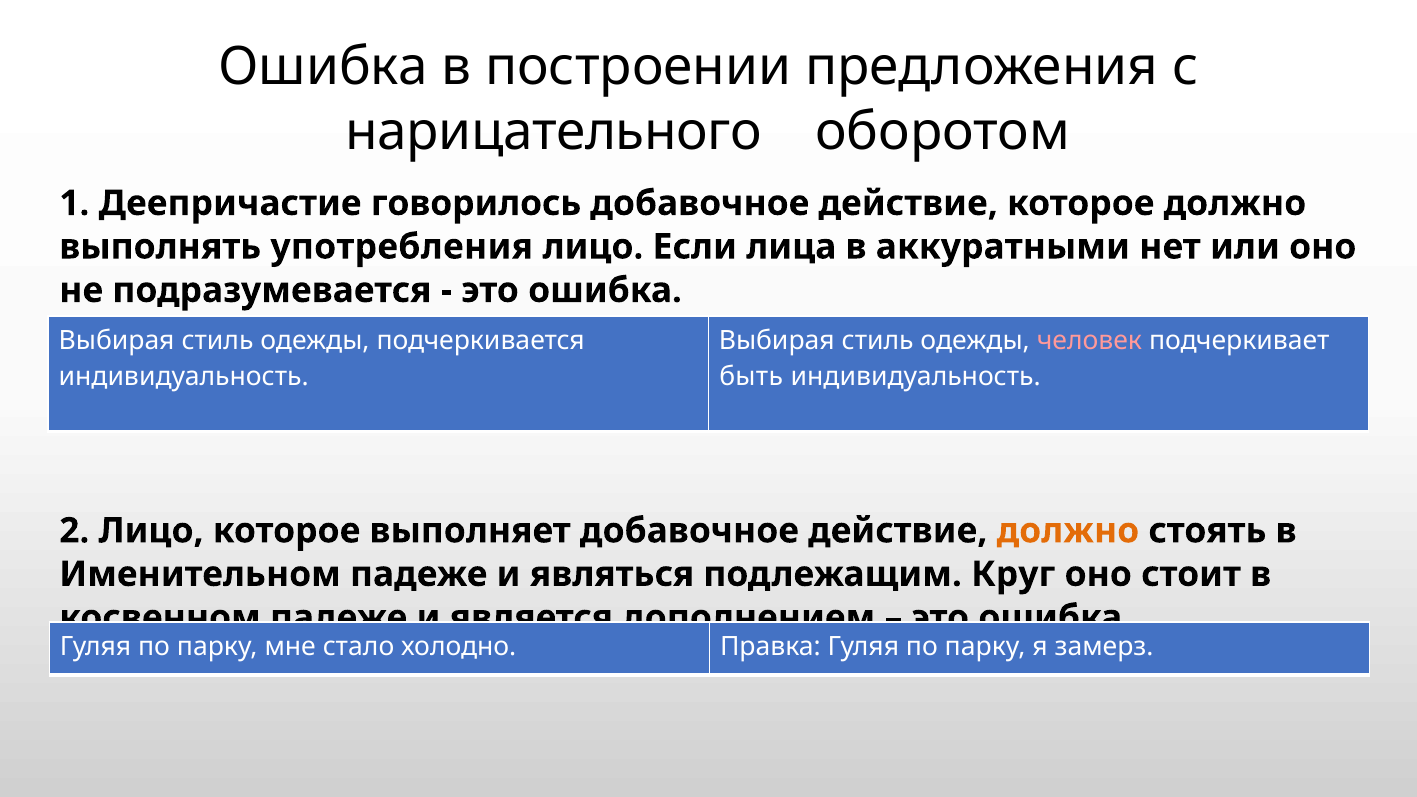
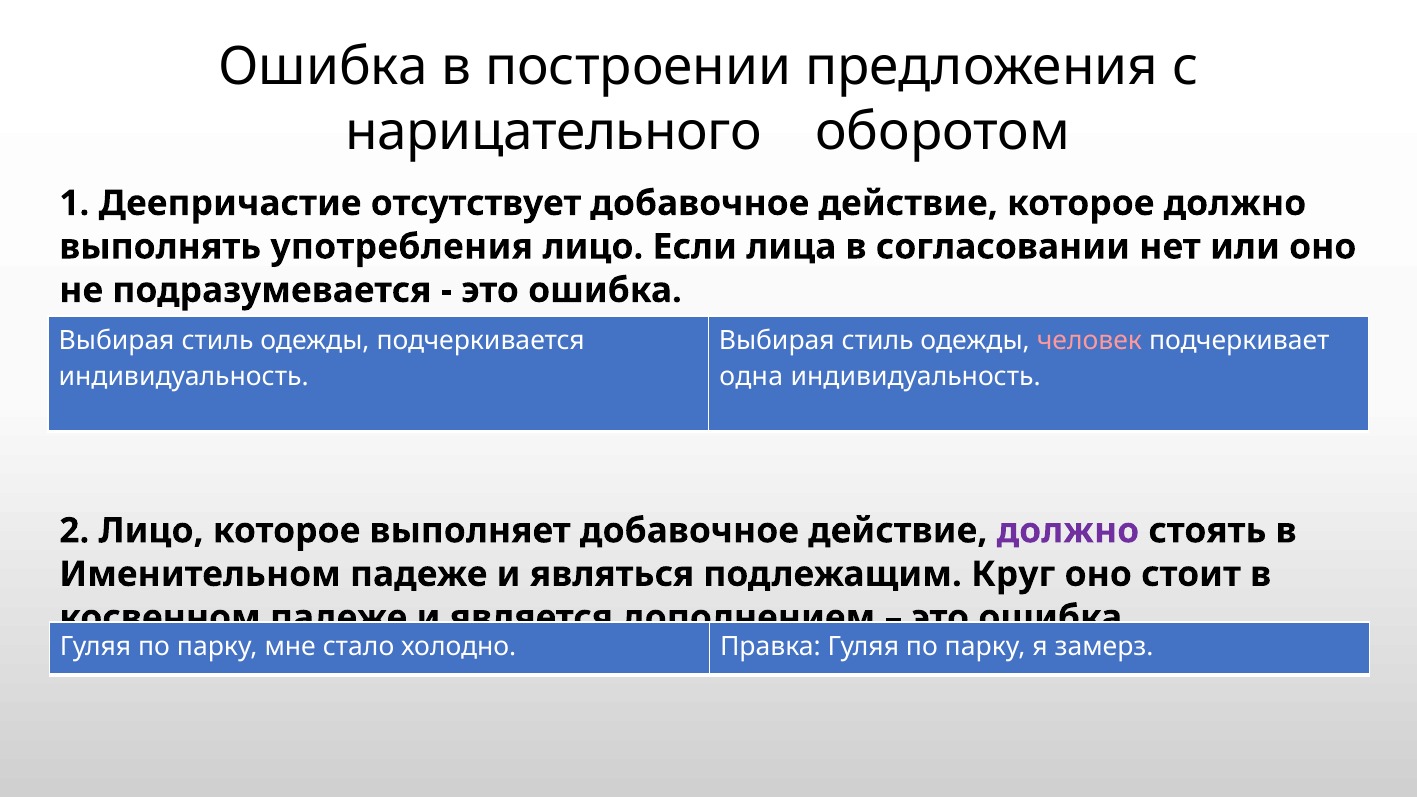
говорилось: говорилось -> отсутствует (476, 203)
аккуратными: аккуратными -> согласовании (1003, 247)
быть: быть -> одна (751, 377)
должно colour: orange -> purple (1068, 531)
